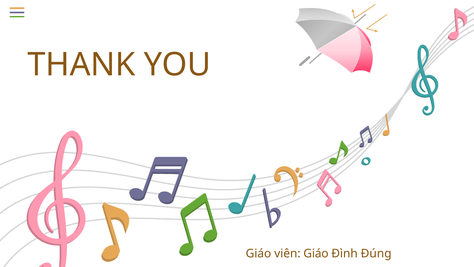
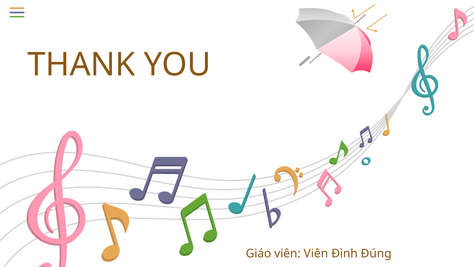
viên Giáo: Giáo -> Viên (316, 253)
